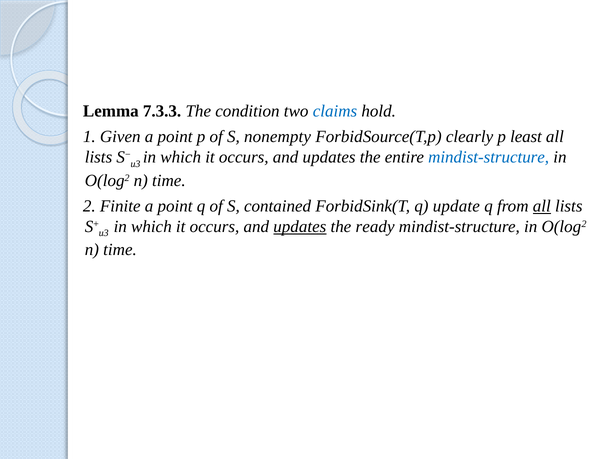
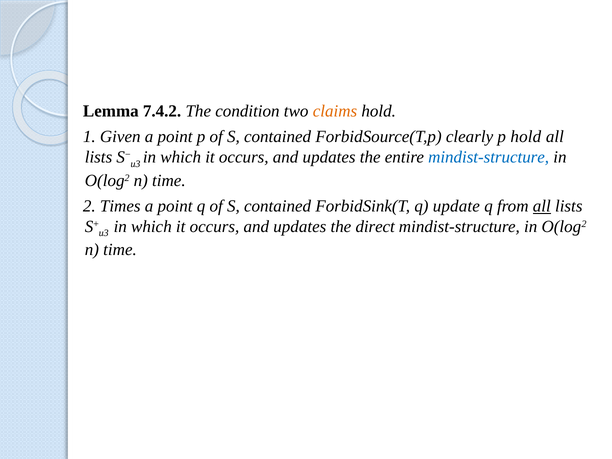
7.3.3: 7.3.3 -> 7.4.2 (162, 111)
claims colour: blue -> orange (335, 111)
p of S nonempty: nonempty -> contained (278, 137)
p least: least -> hold (526, 137)
Finite: Finite -> Times (120, 206)
updates underline: present -> none (300, 227)
ready: ready -> direct (375, 227)
